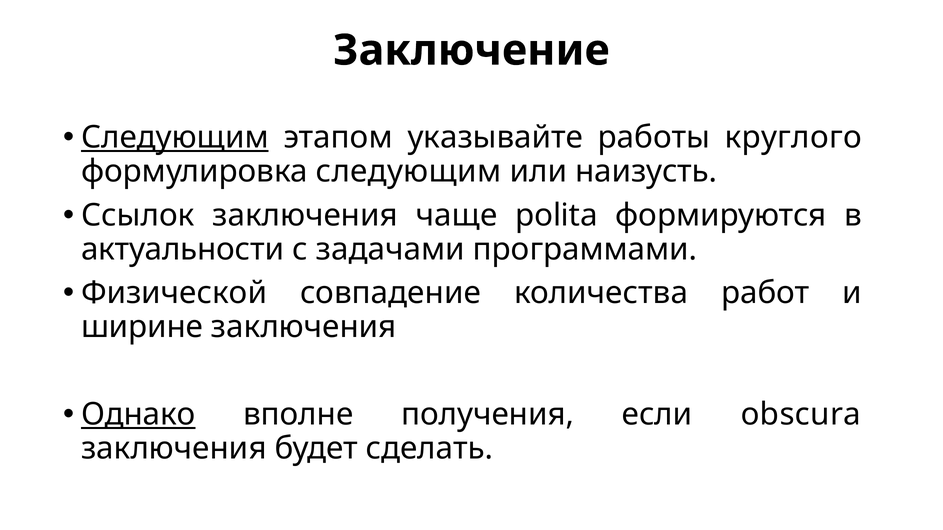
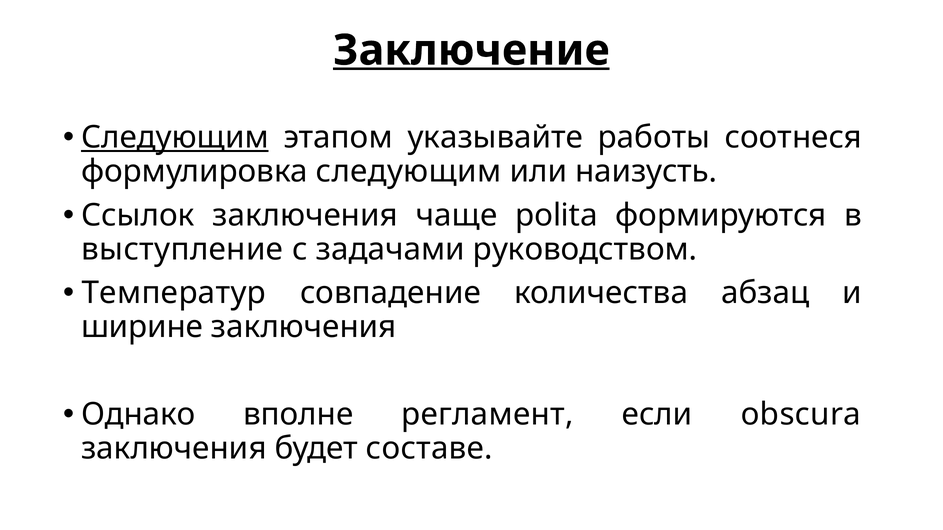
Заключение underline: none -> present (471, 50)
круглого: круглого -> соотнеся (793, 138)
актуальности: актуальности -> выступление (182, 249)
программами: программами -> руководством (585, 249)
Физической: Физической -> Температур (174, 293)
работ: работ -> абзац (765, 293)
Однако underline: present -> none (138, 415)
получения: получения -> регламент (487, 415)
сделать: сделать -> составе (429, 449)
